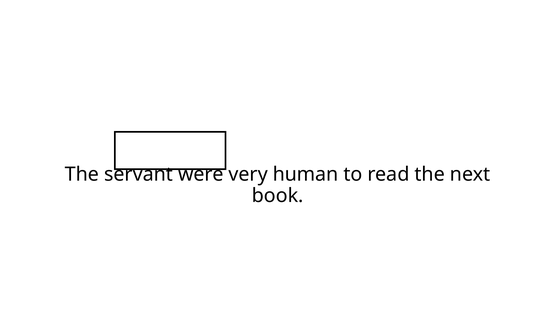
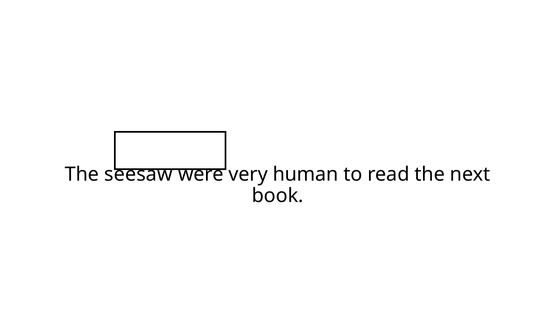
servant: servant -> seesaw (138, 174)
